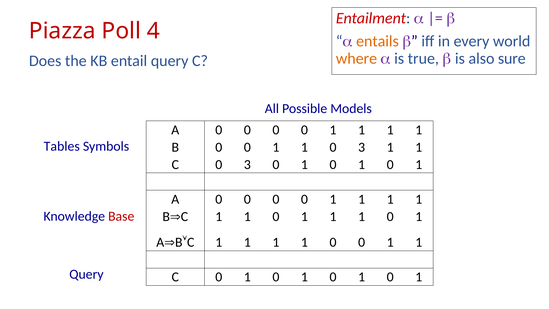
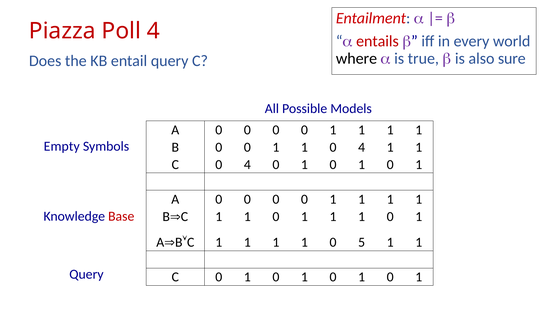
entails colour: orange -> red (377, 41)
where colour: orange -> black (356, 58)
Tables: Tables -> Empty (62, 146)
1 0 3: 3 -> 4 (362, 147)
C 0 3: 3 -> 4 (247, 164)
1 0 0: 0 -> 5 (362, 242)
